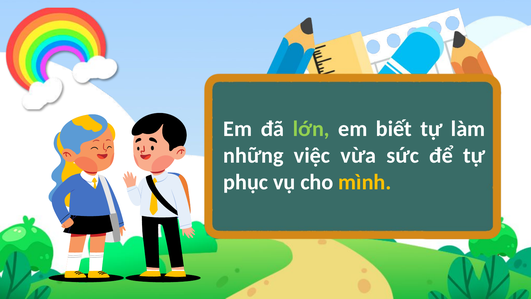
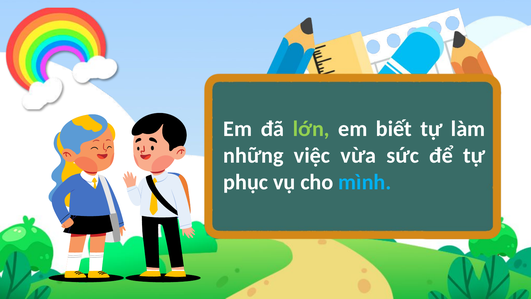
mình colour: yellow -> light blue (365, 182)
